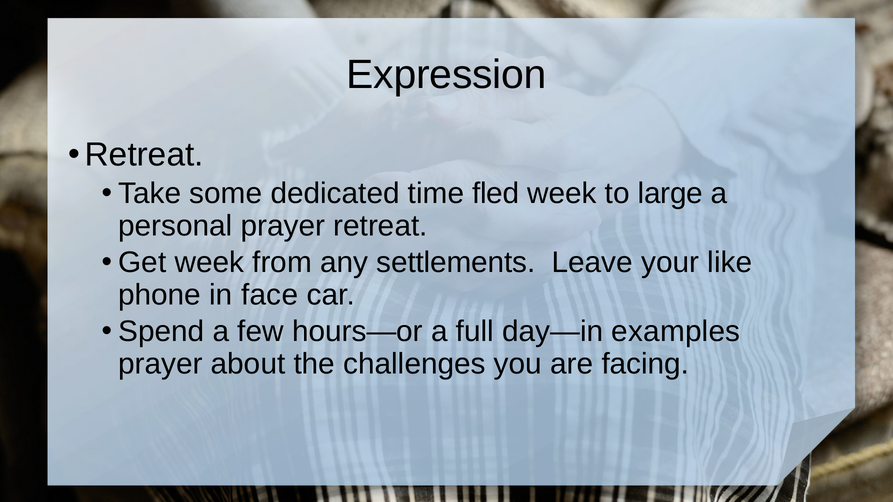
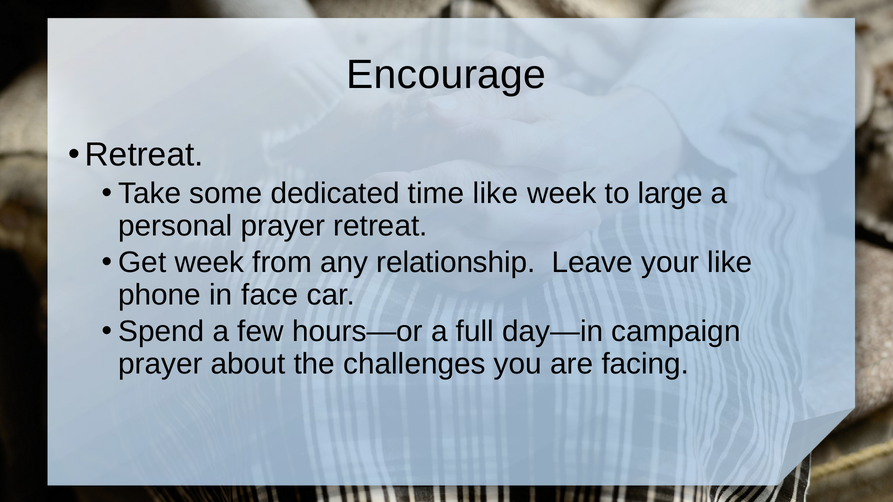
Expression: Expression -> Encourage (446, 75)
time fled: fled -> like (495, 194)
settlements: settlements -> relationship (456, 263)
examples: examples -> campaign (676, 332)
